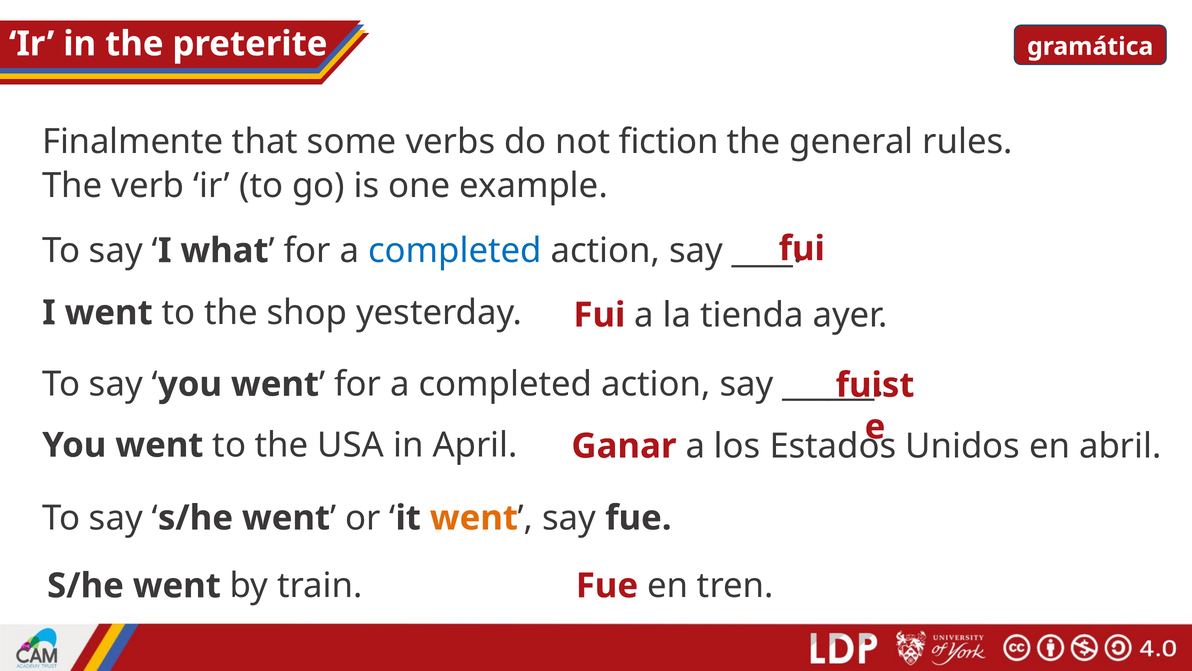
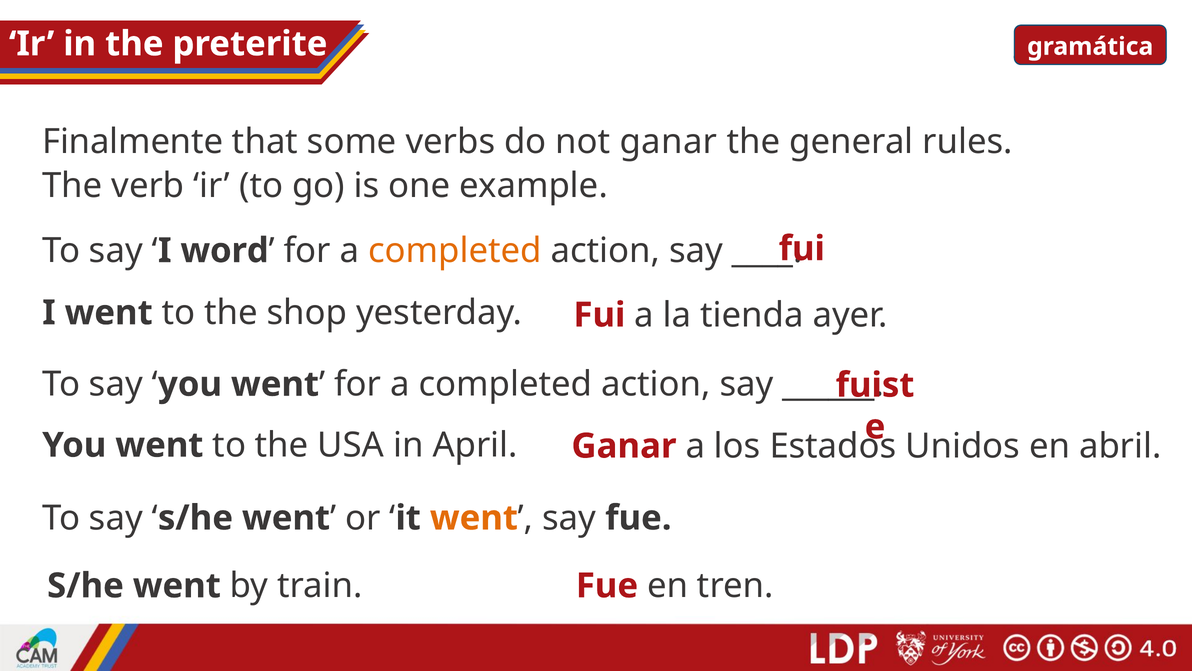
not fiction: fiction -> ganar (668, 142)
what: what -> word (225, 250)
completed colour: blue -> orange (455, 250)
